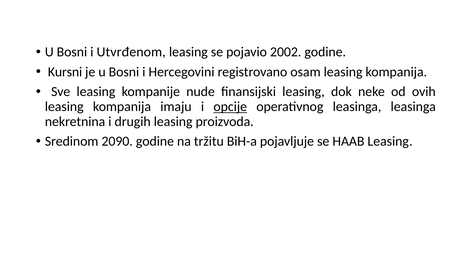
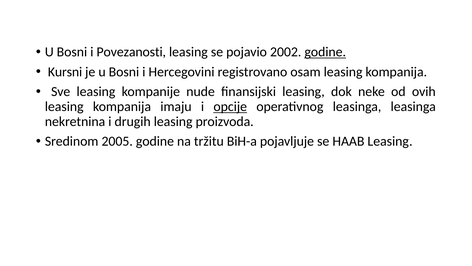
Utvrđenom: Utvrđenom -> Povezanosti (131, 52)
godine underline: none -> present (325, 52)
2090: 2090 -> 2005 (117, 141)
